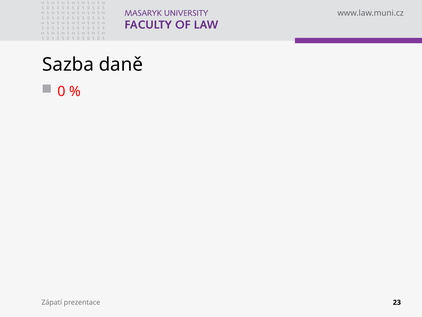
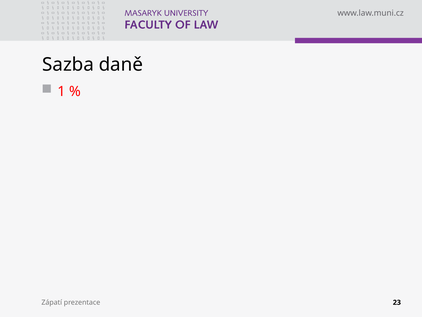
0: 0 -> 1 (61, 91)
